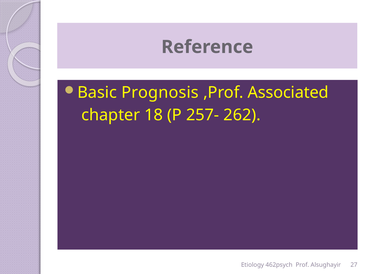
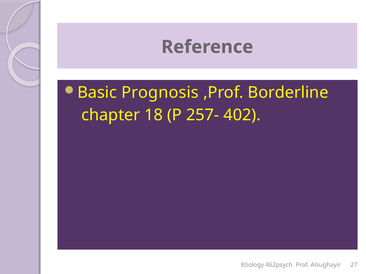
Associated: Associated -> Borderline (288, 93)
262: 262 -> 402 (242, 115)
